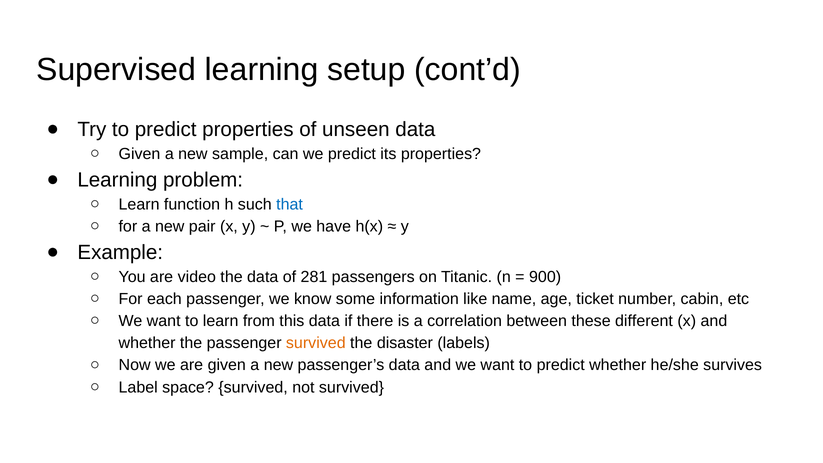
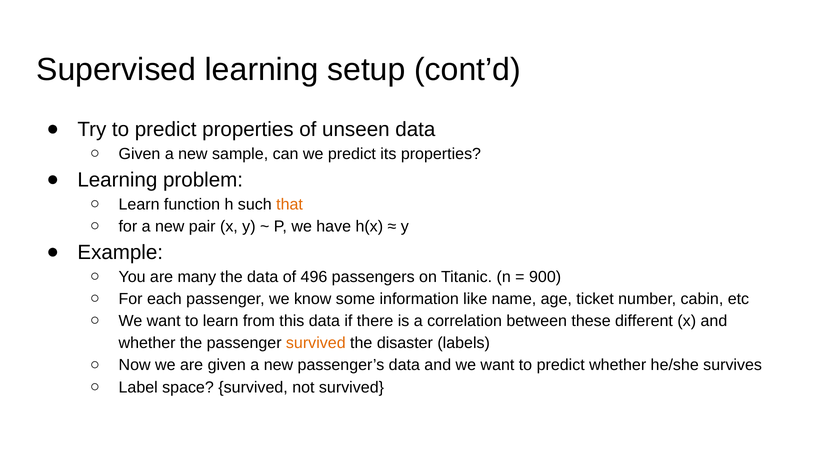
that colour: blue -> orange (290, 204)
video: video -> many (197, 277)
281: 281 -> 496 (314, 277)
